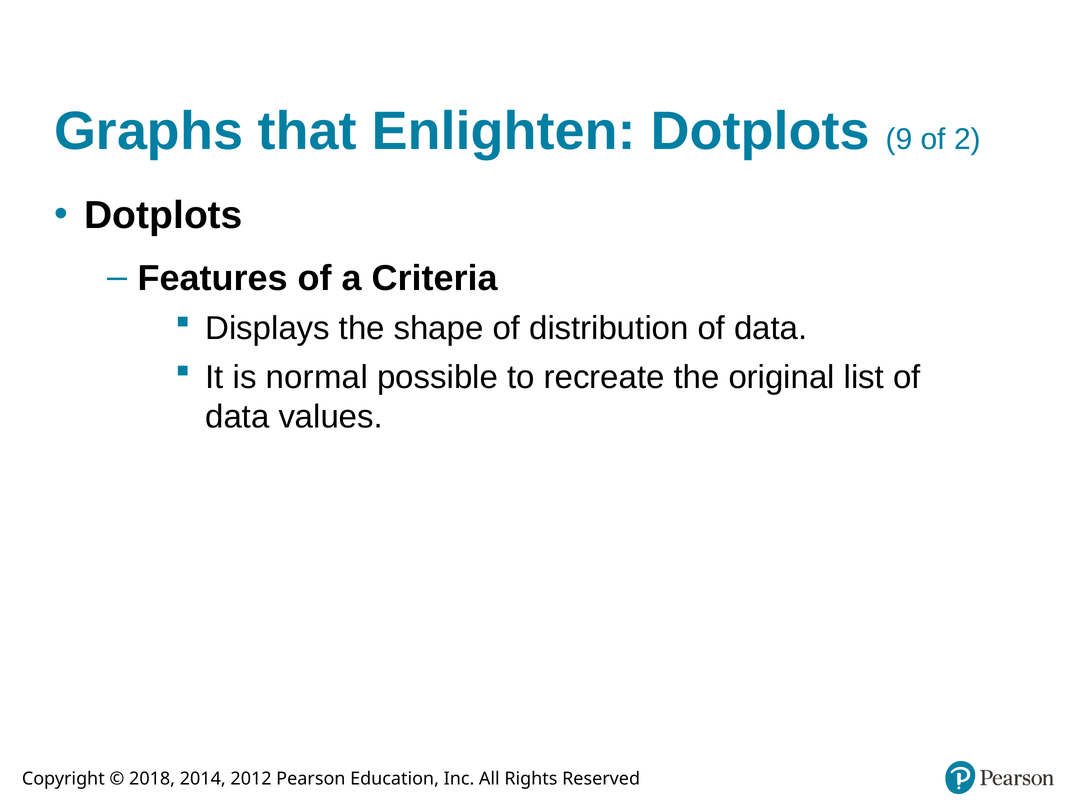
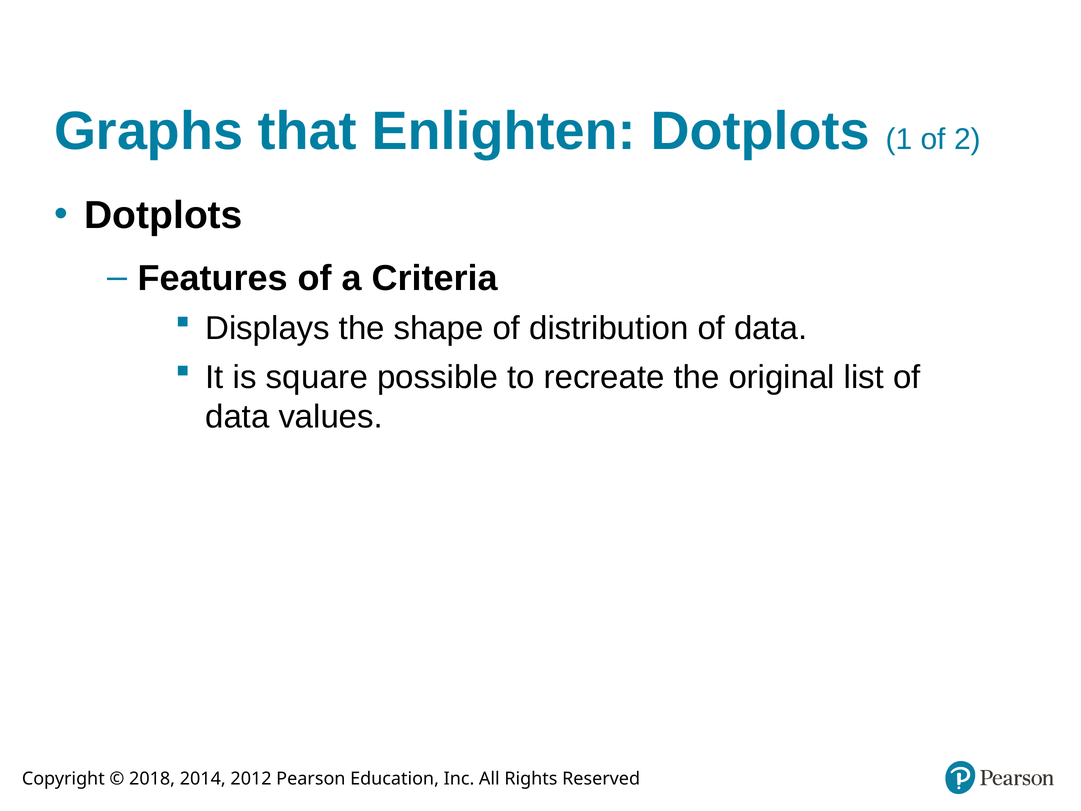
9: 9 -> 1 (899, 139)
normal: normal -> square (317, 377)
